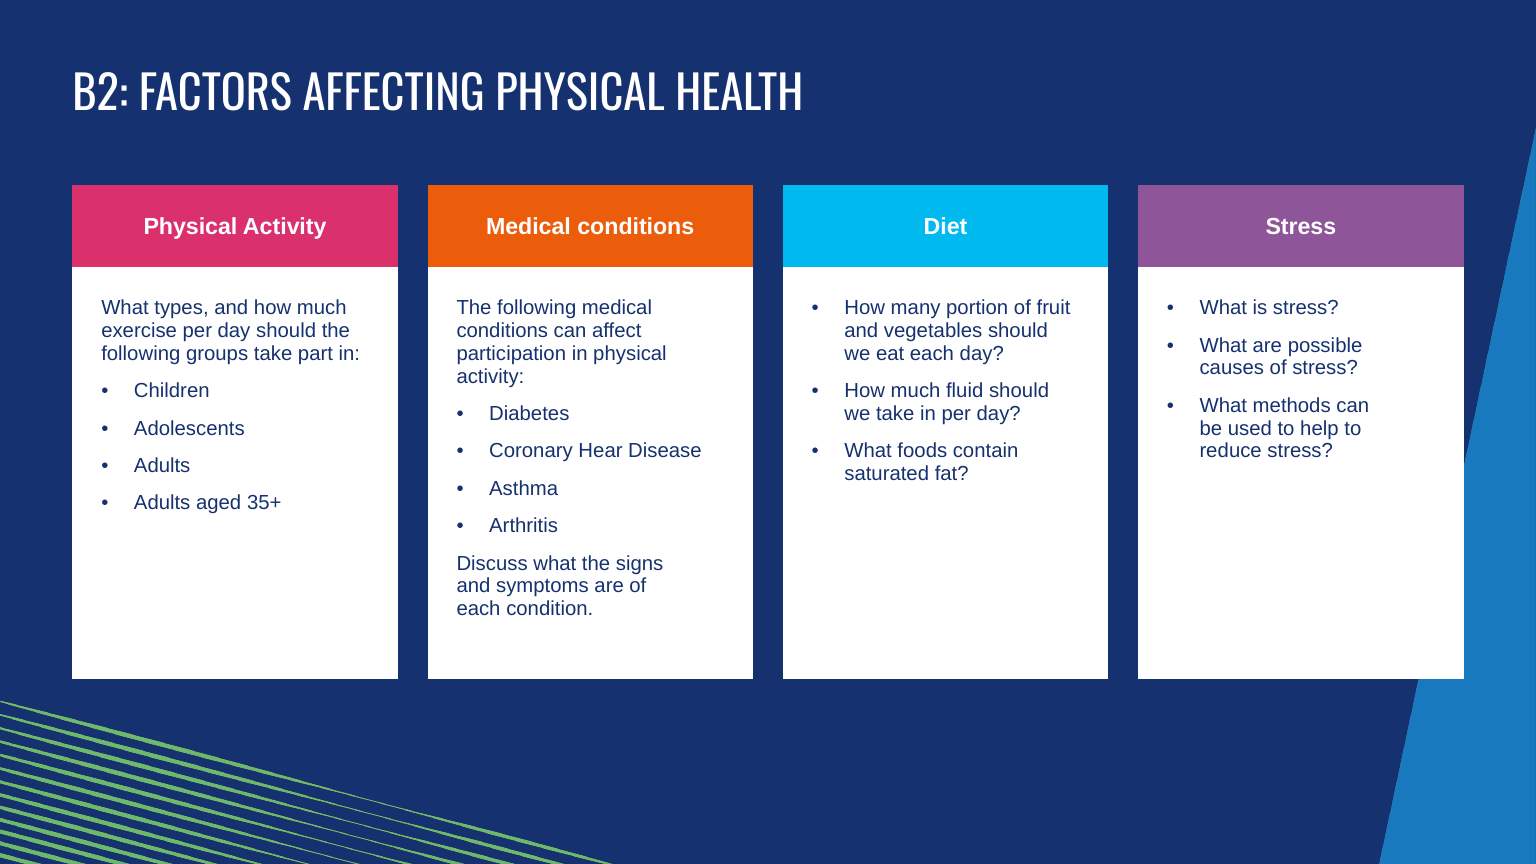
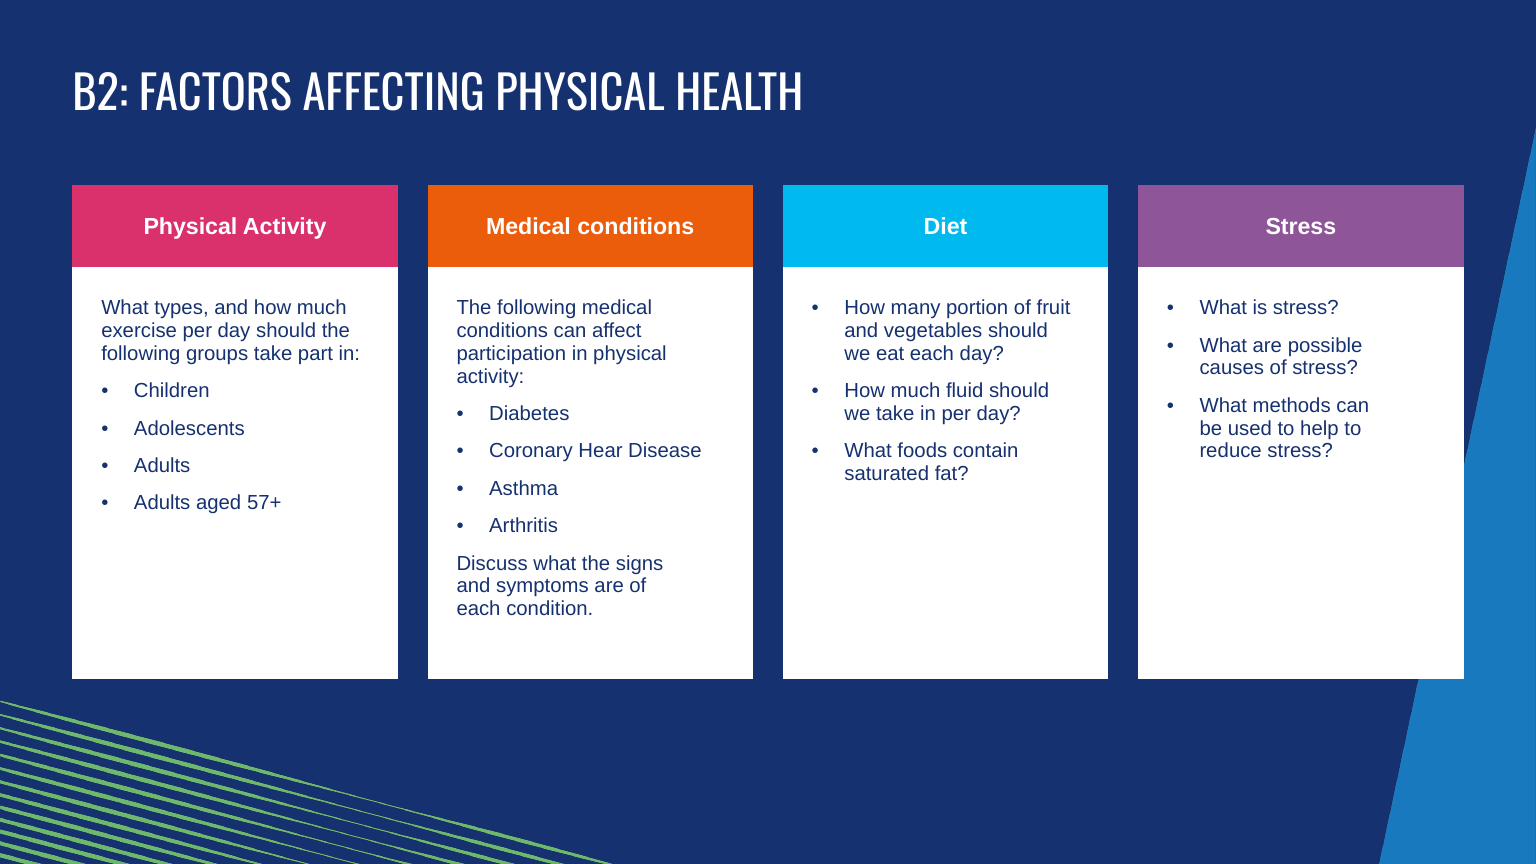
35+: 35+ -> 57+ (264, 503)
